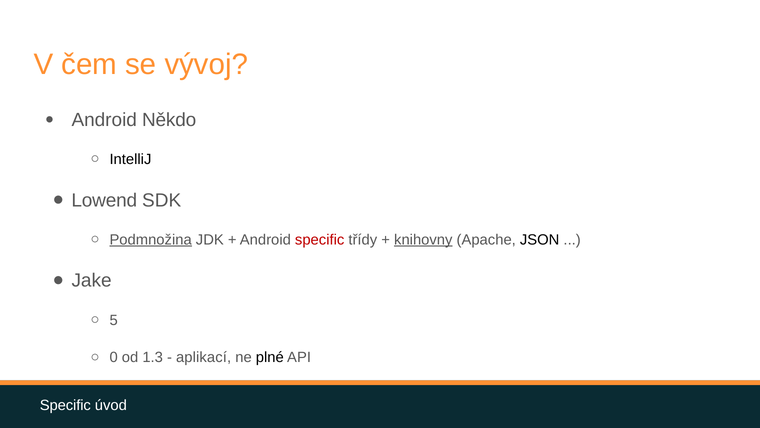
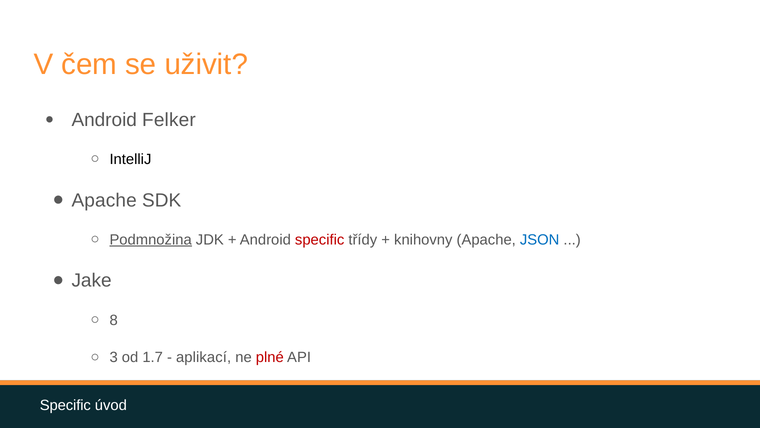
vývoj: vývoj -> uživit (206, 64)
Někdo: Někdo -> Felker (169, 120)
Lowend: Lowend -> Apache (104, 200)
knihovny underline: present -> none (423, 239)
JSON colour: black -> blue (540, 239)
5: 5 -> 8 (114, 320)
0: 0 -> 3 (114, 357)
1.3: 1.3 -> 1.7 (153, 357)
plné colour: black -> red (270, 357)
